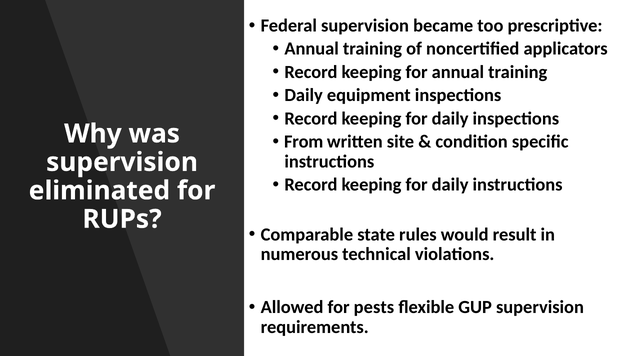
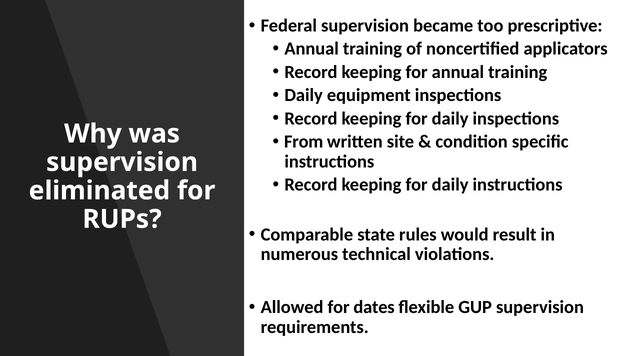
pests: pests -> dates (374, 307)
